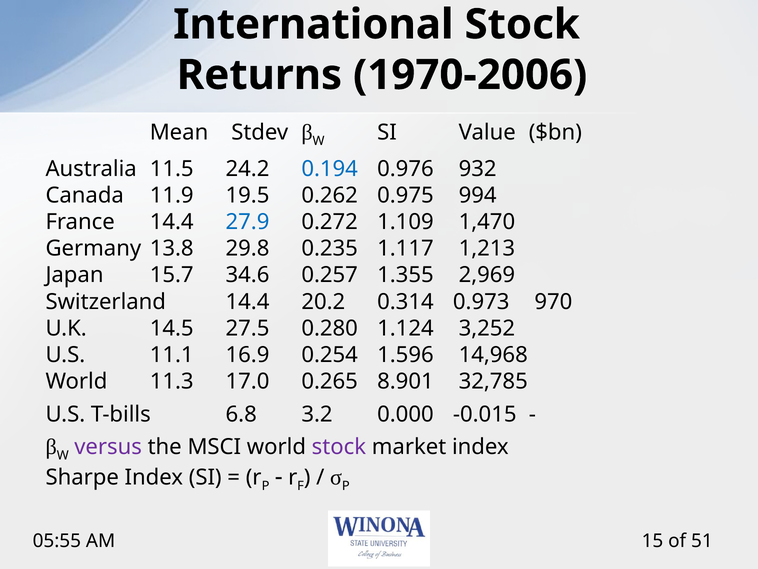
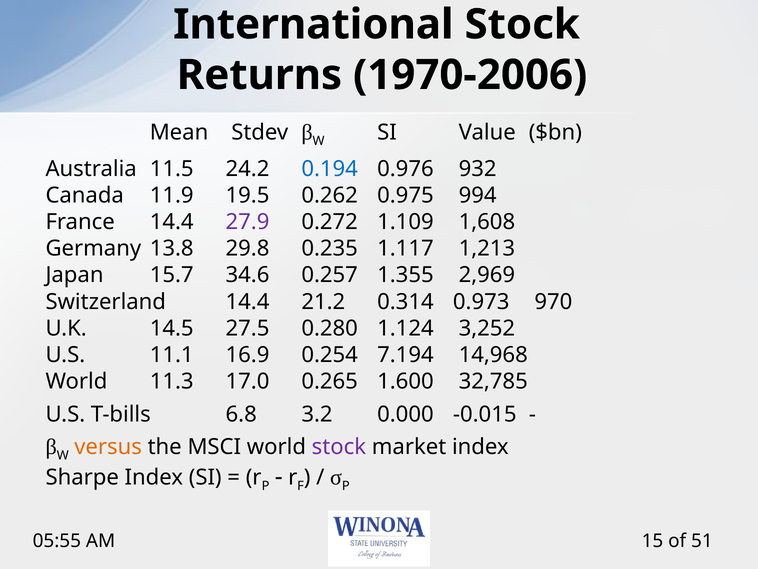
27.9 colour: blue -> purple (248, 222)
1,470: 1,470 -> 1,608 (487, 222)
20.2: 20.2 -> 21.2 (323, 301)
1.596: 1.596 -> 7.194 (405, 355)
8.901: 8.901 -> 1.600 (405, 381)
versus colour: purple -> orange (108, 447)
